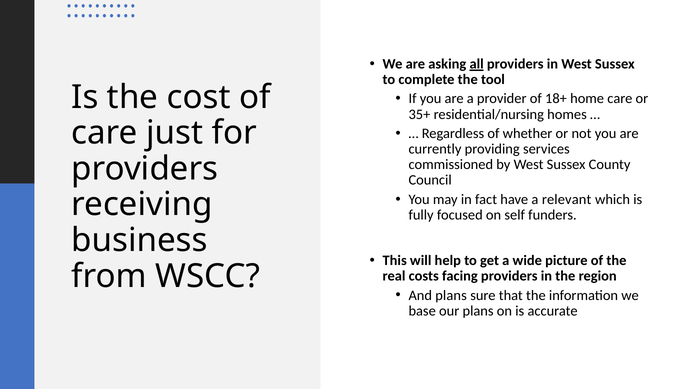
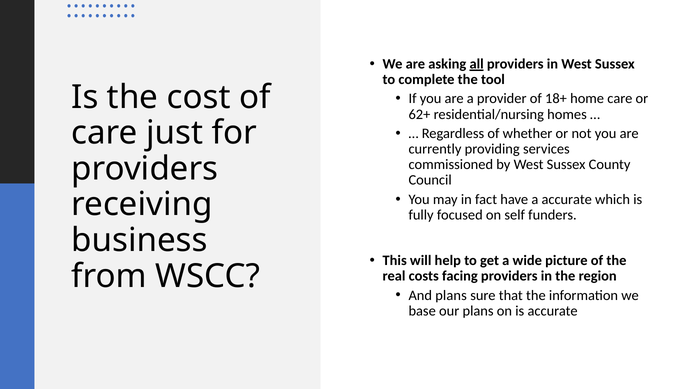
35+: 35+ -> 62+ (419, 114)
a relevant: relevant -> accurate (567, 200)
